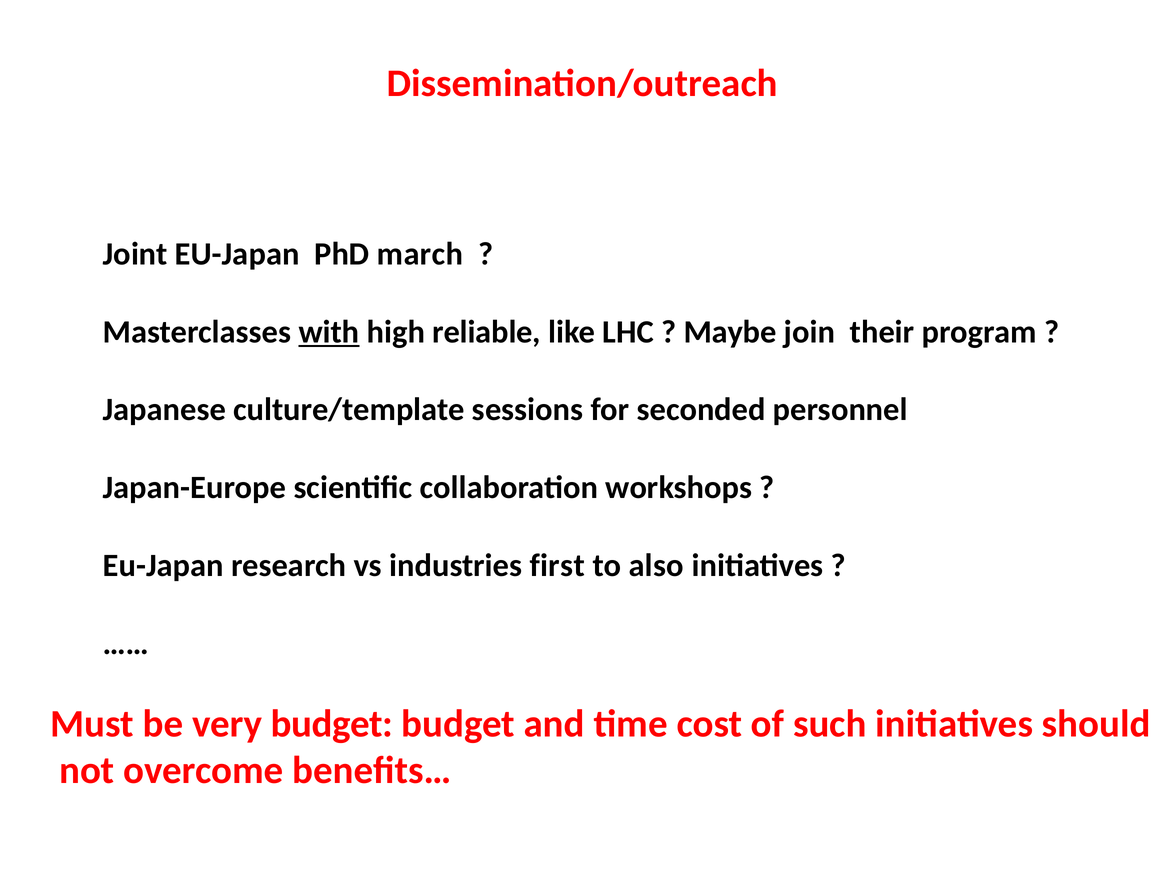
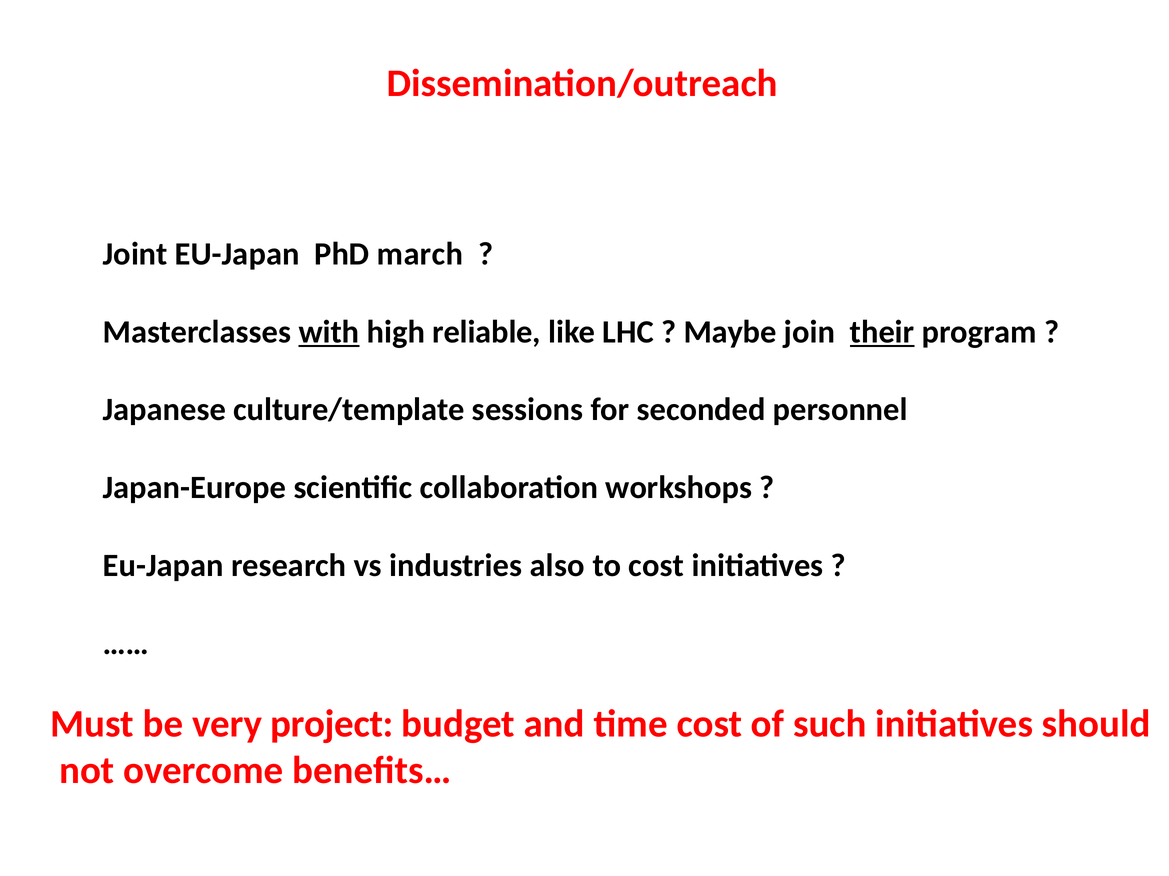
their underline: none -> present (882, 332)
first: first -> also (557, 566)
to also: also -> cost (656, 566)
very budget: budget -> project (332, 724)
